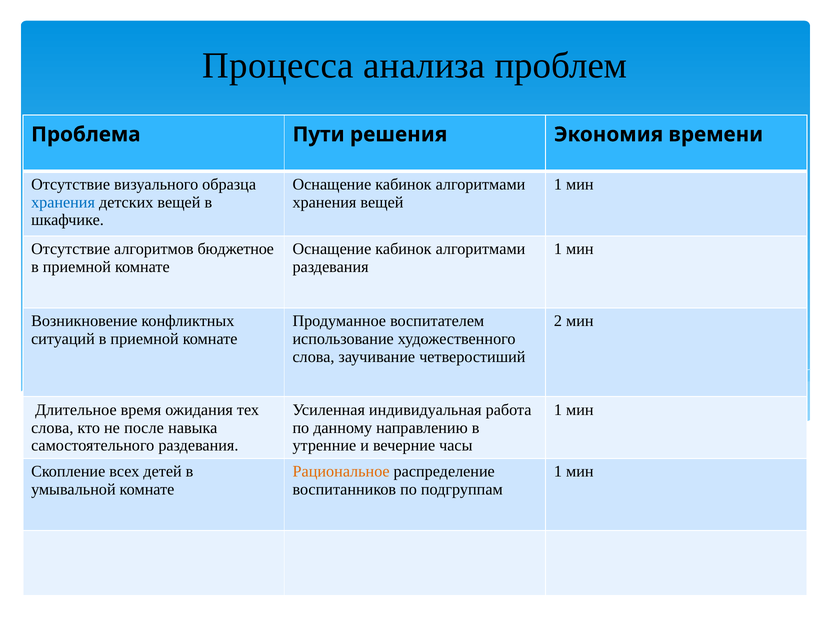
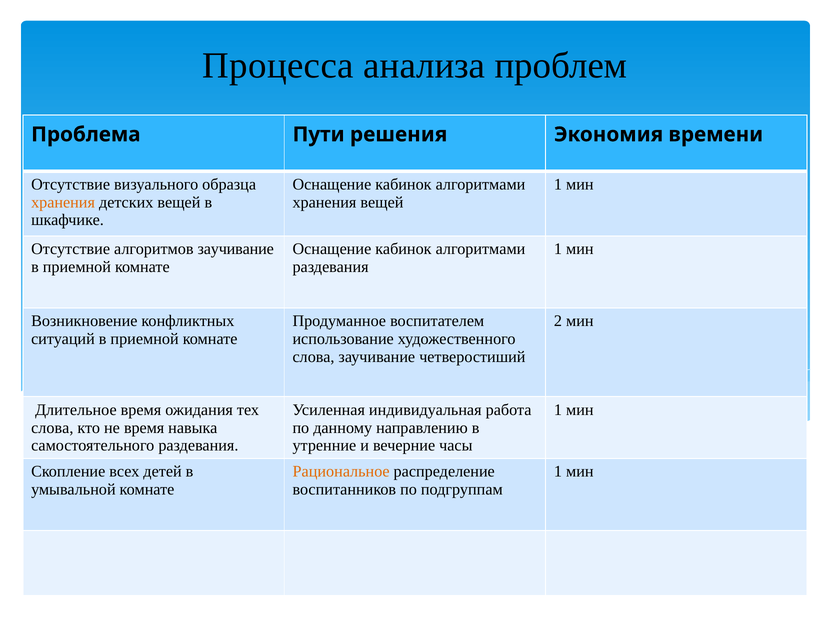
хранения colour: blue -> orange (63, 202)
алгоритмов бюджетное: бюджетное -> заучивание (236, 249)
не после: после -> время (144, 428)
